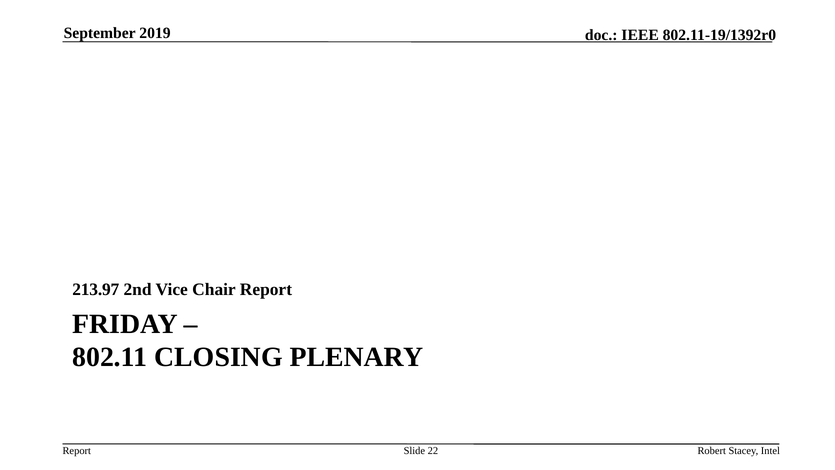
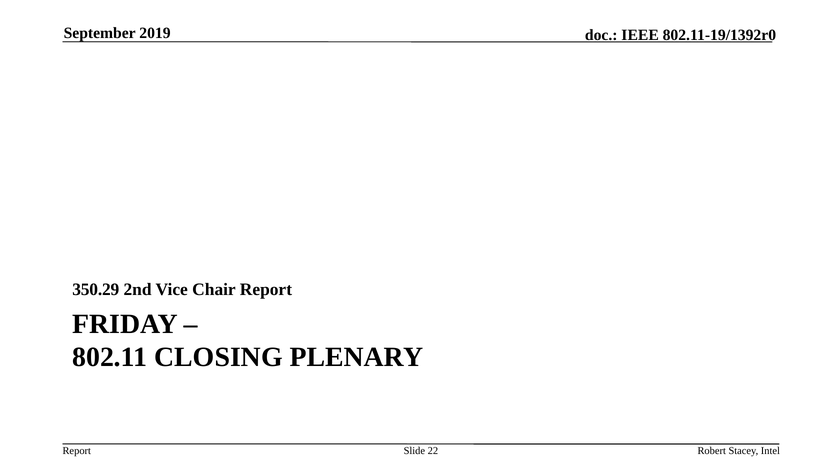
213.97: 213.97 -> 350.29 (96, 289)
